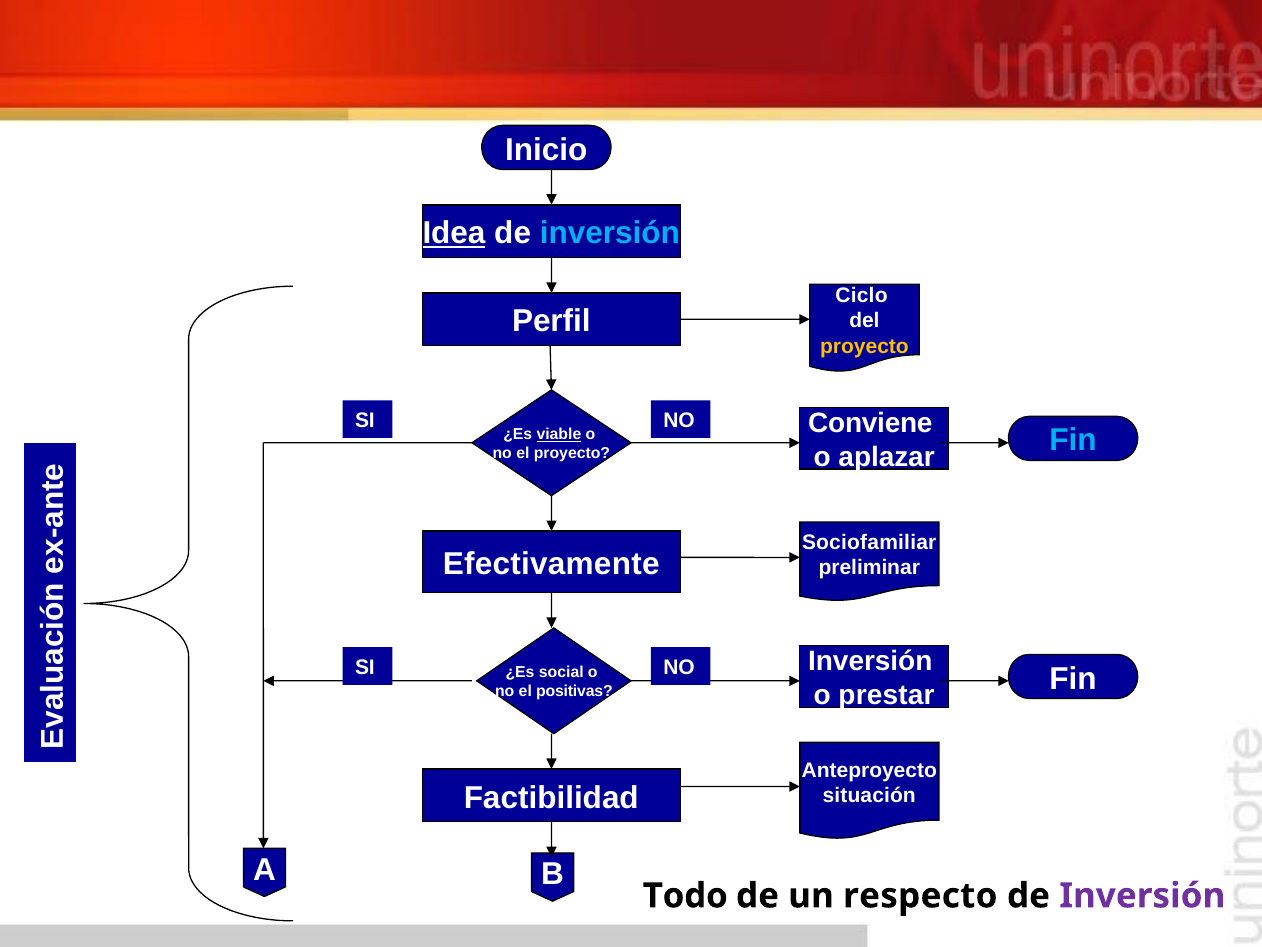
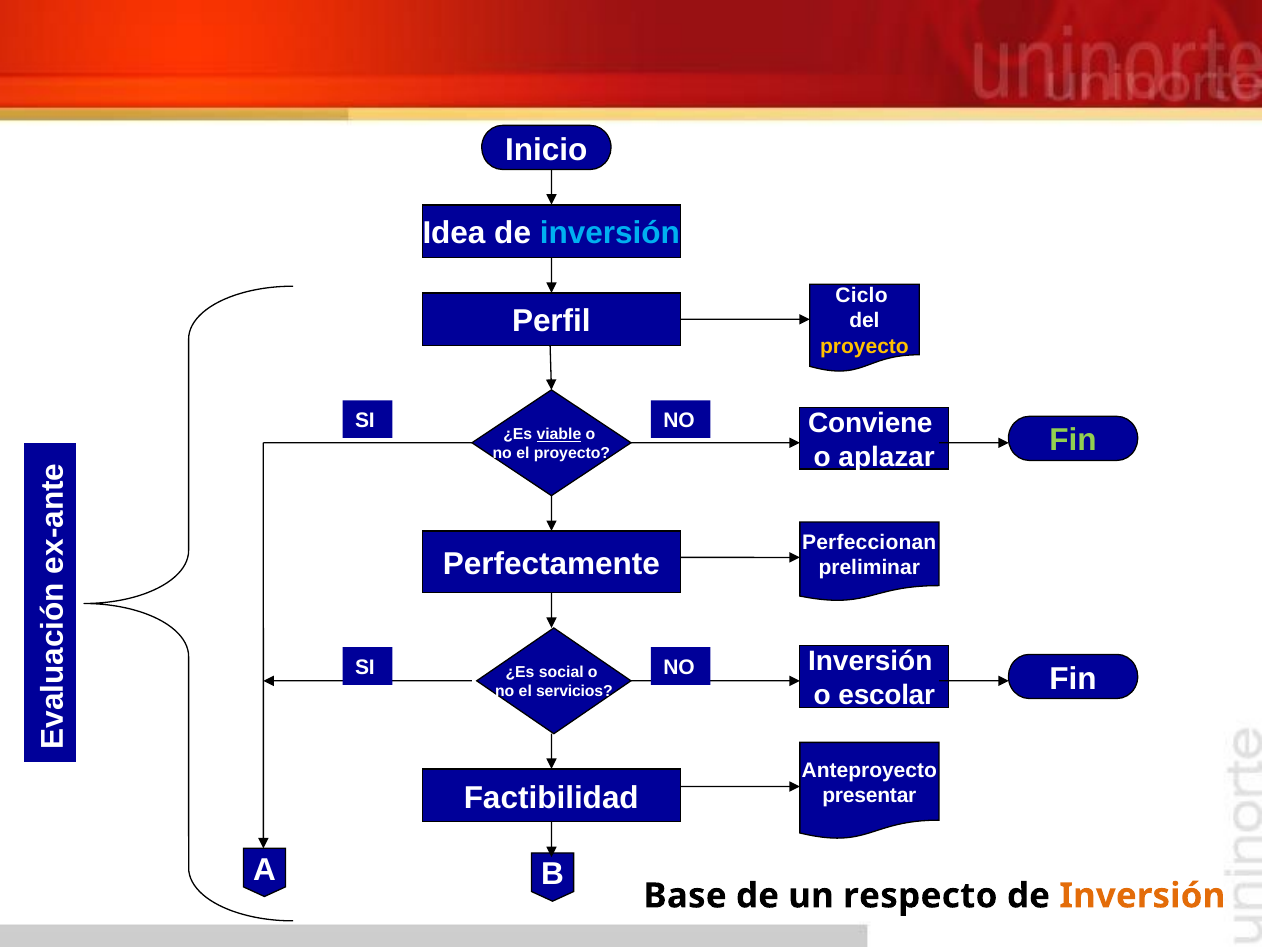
Idea underline: present -> none (454, 233)
Fin colour: light blue -> light green (1073, 440)
Sociofamiliar: Sociofamiliar -> Perfeccionan (869, 542)
Efectivamente: Efectivamente -> Perfectamente (551, 564)
prestar: prestar -> escolar (887, 695)
positivas: positivas -> servicios (574, 691)
situación: situación -> presentar (869, 795)
Todo: Todo -> Base (685, 895)
Inversión colour: purple -> orange (1142, 895)
